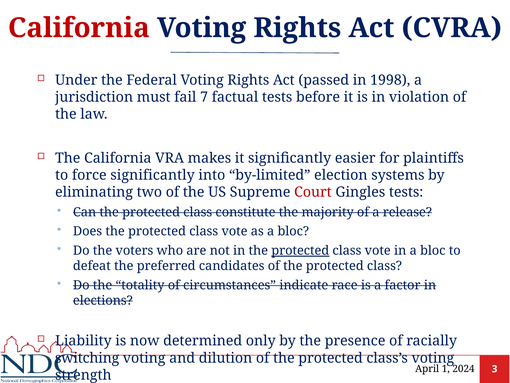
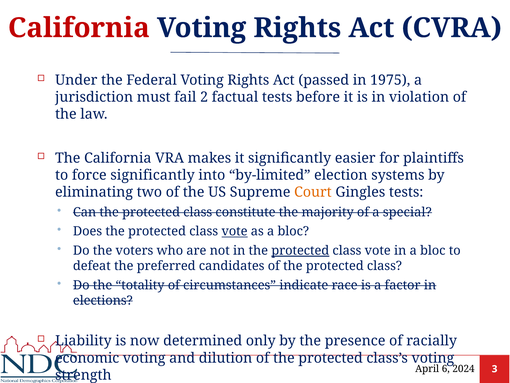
1998: 1998 -> 1975 (390, 80)
7: 7 -> 2 (204, 97)
Court colour: red -> orange (313, 192)
release: release -> special (407, 212)
vote underline: none -> present (235, 231)
switching: switching -> economic (87, 358)
1: 1 -> 6 (446, 368)
